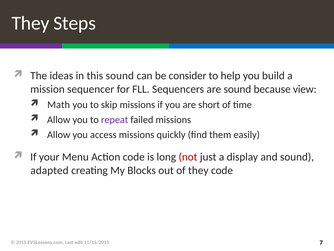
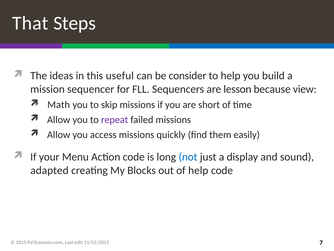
They: They -> That (30, 23)
this sound: sound -> useful (120, 76)
are sound: sound -> lesson (237, 89)
not colour: red -> blue (188, 157)
of they: they -> help (198, 170)
